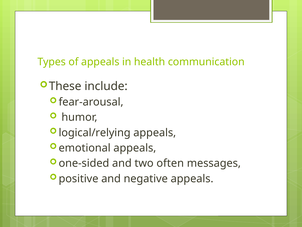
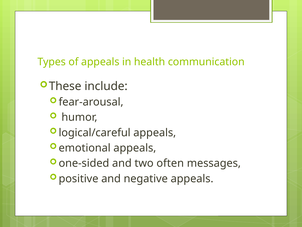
logical/relying: logical/relying -> logical/careful (95, 132)
